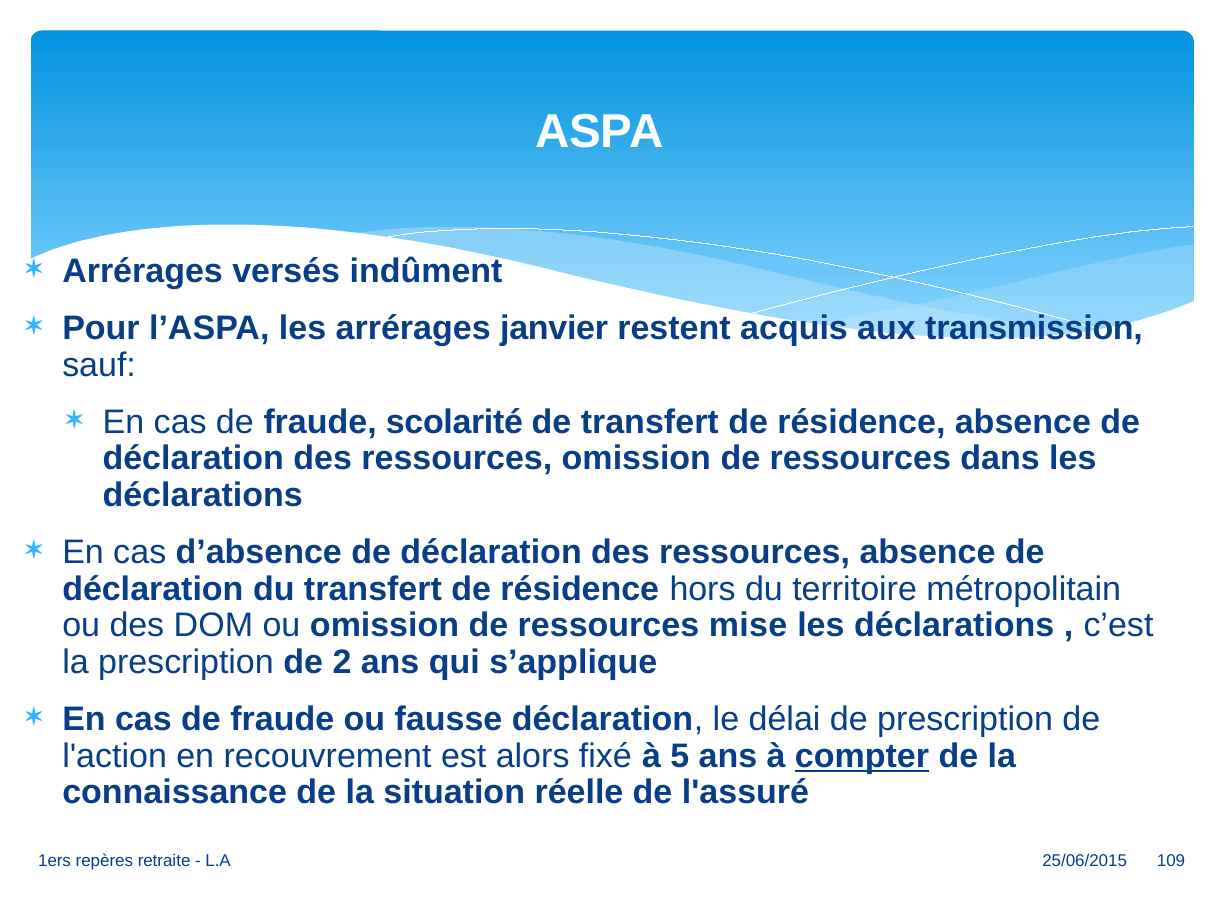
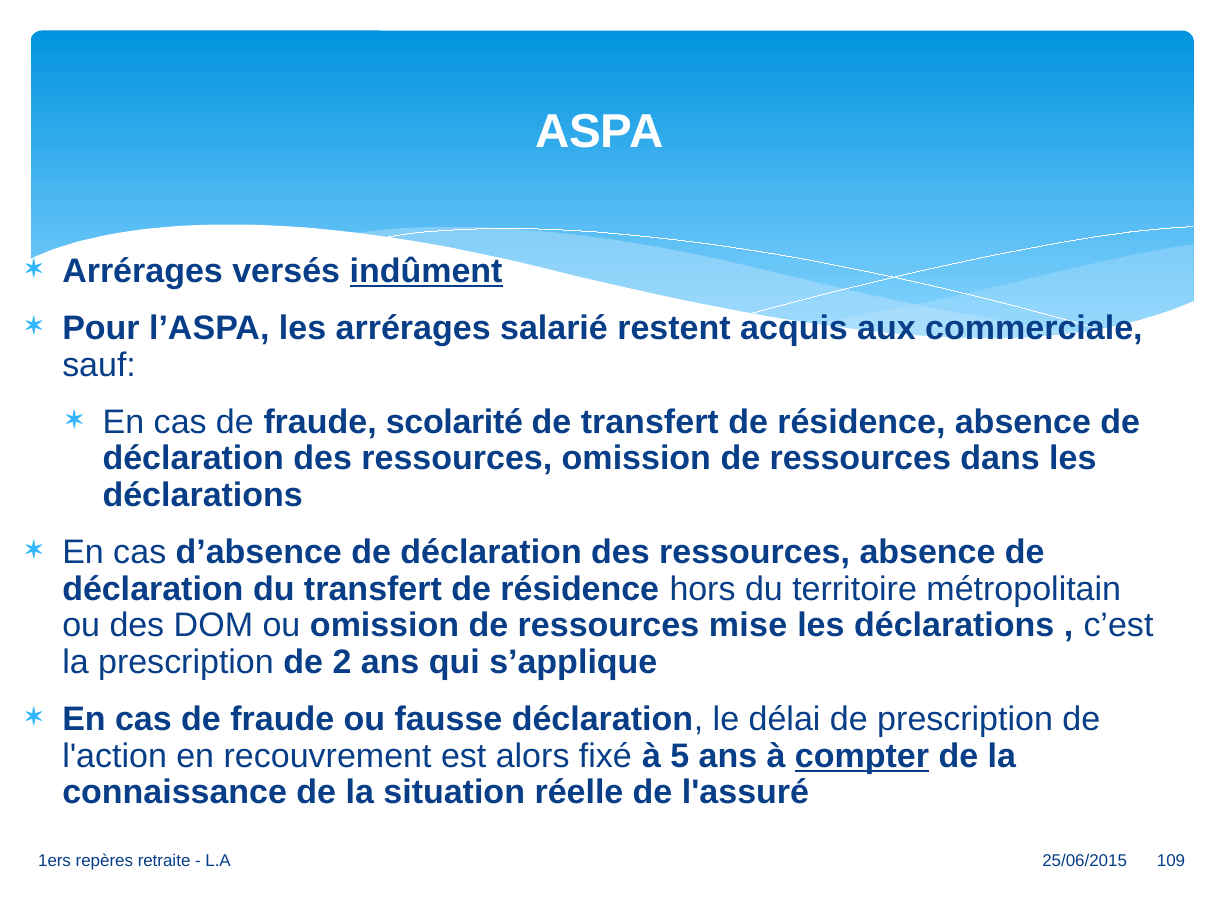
indûment underline: none -> present (426, 271)
janvier: janvier -> salarié (554, 328)
transmission: transmission -> commerciale (1034, 328)
